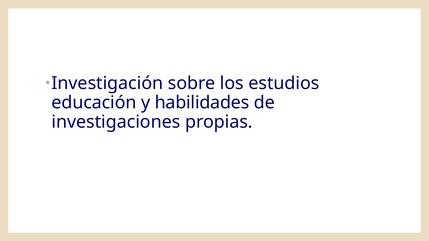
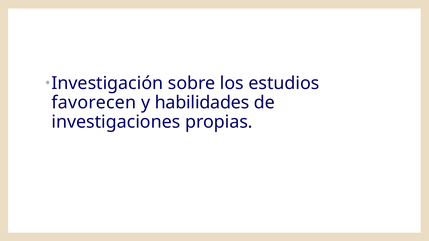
educación: educación -> favorecen (94, 103)
